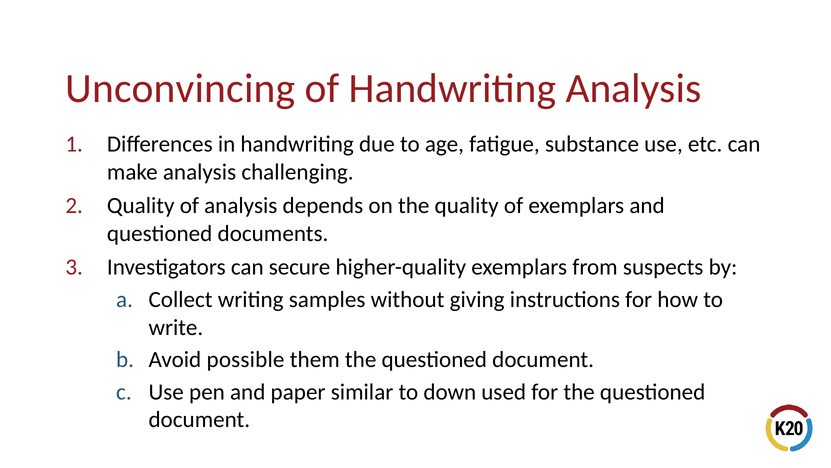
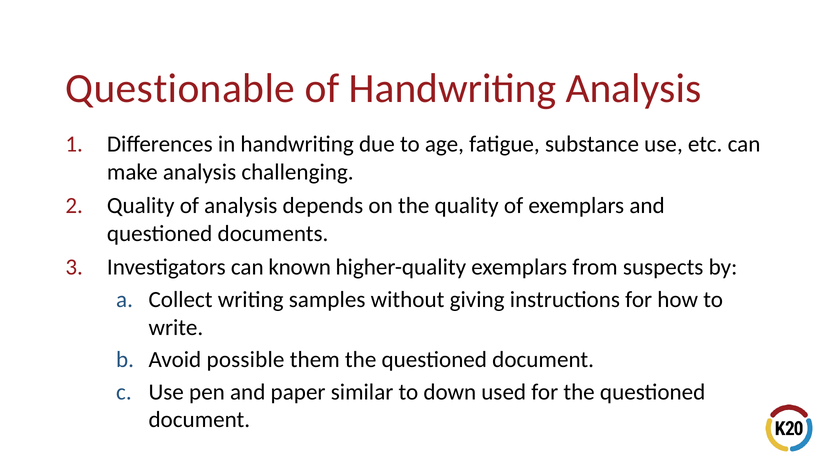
Unconvincing: Unconvincing -> Questionable (180, 88)
secure: secure -> known (300, 267)
